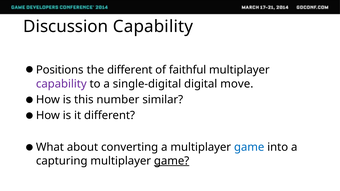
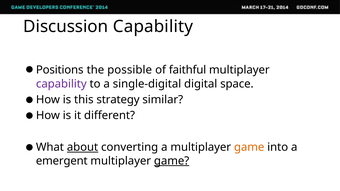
the different: different -> possible (130, 70)
move: move -> space (237, 84)
number: number -> strategy (118, 100)
about underline: none -> present (83, 147)
game colour: blue -> orange (249, 147)
capturing: capturing -> emergent (62, 161)
